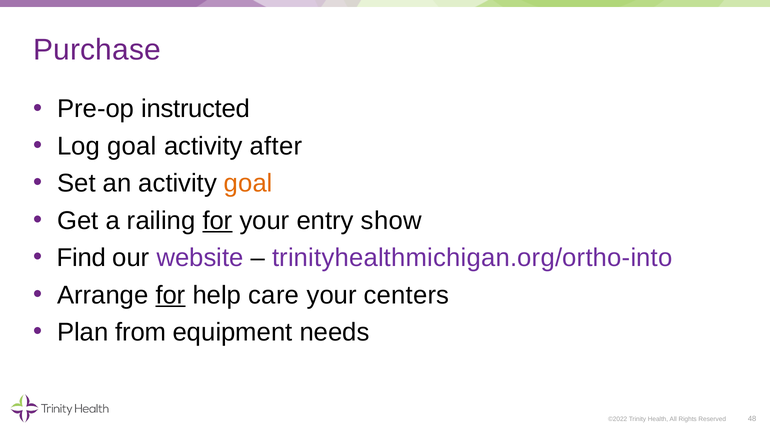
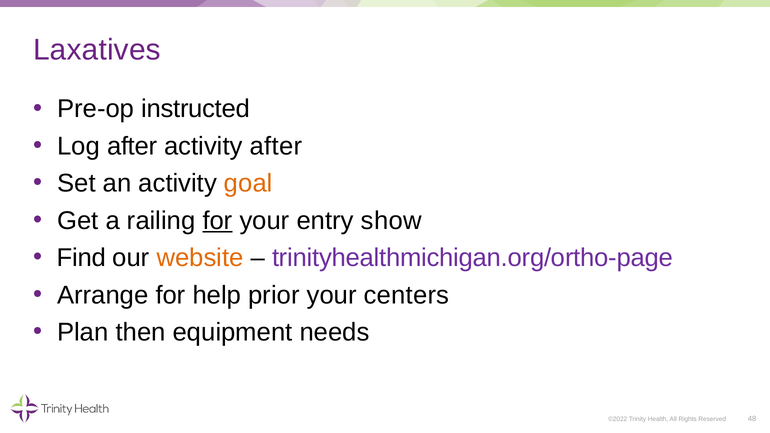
Purchase: Purchase -> Laxatives (97, 50)
Log goal: goal -> after (132, 146)
website colour: purple -> orange (200, 258)
trinityhealthmichigan.org/ortho-into: trinityhealthmichigan.org/ortho-into -> trinityhealthmichigan.org/ortho-page (472, 258)
for underline: present -> none (171, 295)
care: care -> prior (274, 295)
from: from -> then (141, 332)
